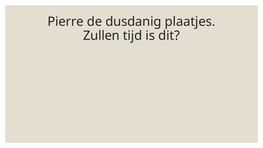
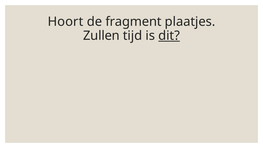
Pierre: Pierre -> Hoort (65, 22)
dusdanig: dusdanig -> fragment (133, 22)
dit underline: none -> present (169, 36)
